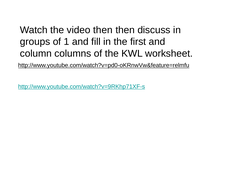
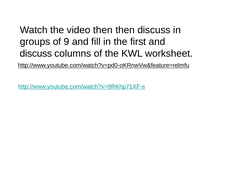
1: 1 -> 9 (67, 42)
column: column -> discuss (36, 54)
